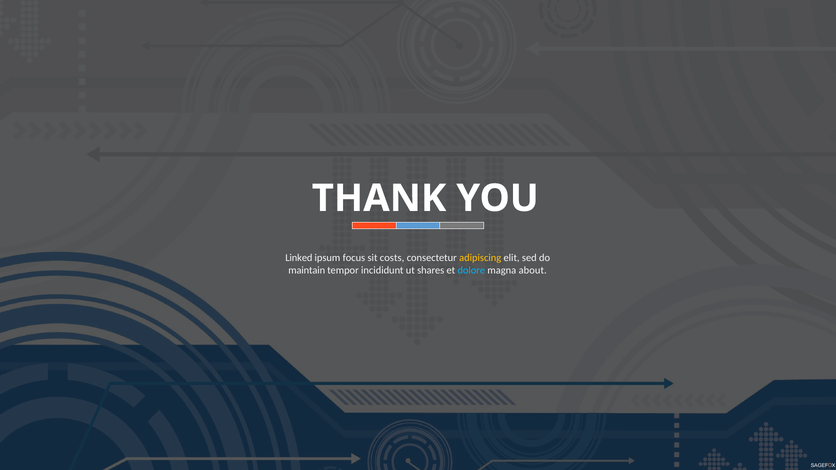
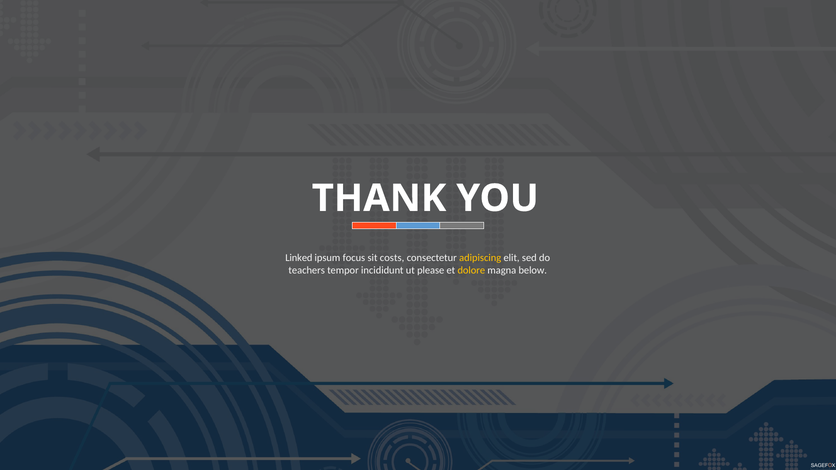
maintain: maintain -> teachers (307, 271)
shares: shares -> please (431, 271)
dolore colour: light blue -> yellow (471, 271)
about: about -> below (533, 271)
